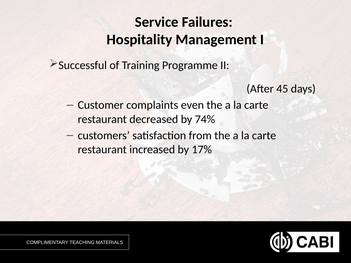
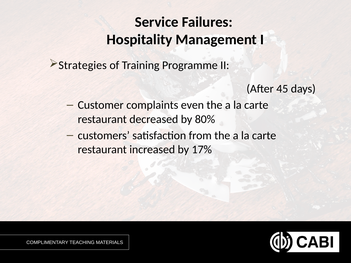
Successful: Successful -> Strategies (83, 65)
74%: 74% -> 80% (205, 119)
